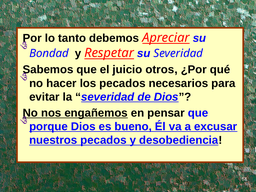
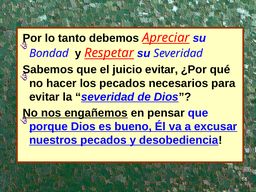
juicio otros: otros -> evitar (162, 70)
